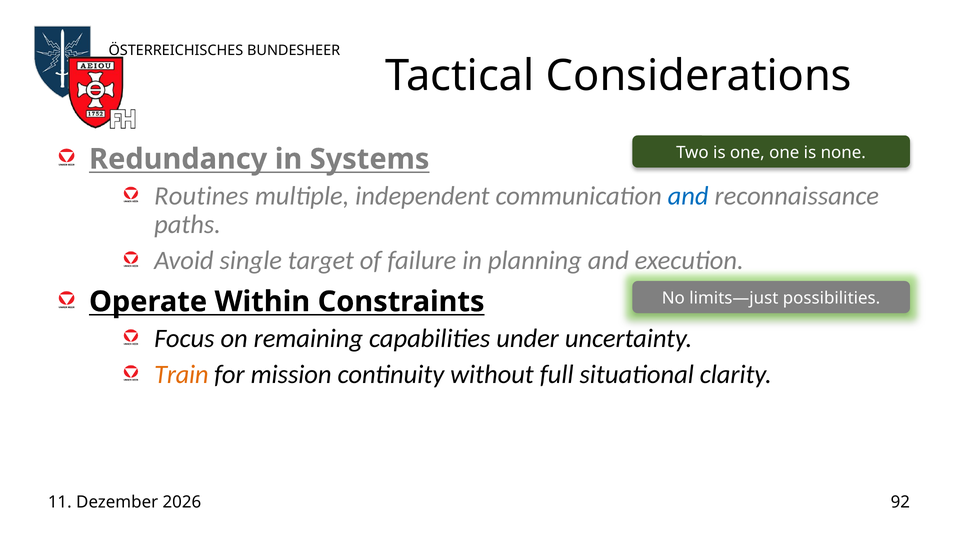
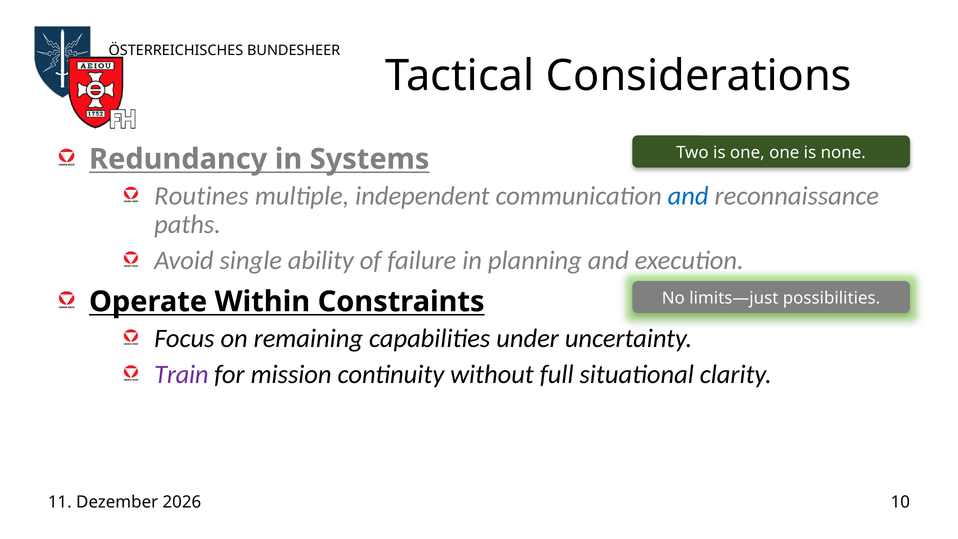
target: target -> ability (321, 260)
Train colour: orange -> purple (181, 374)
92: 92 -> 10 (900, 502)
